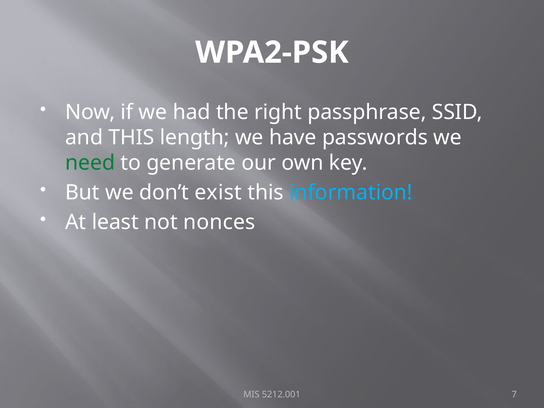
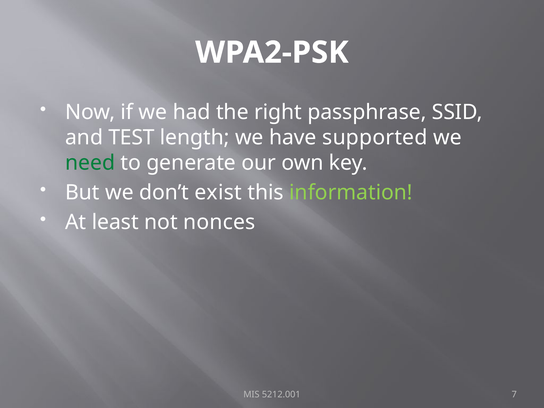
and THIS: THIS -> TEST (132, 137)
passwords: passwords -> supported (375, 137)
information colour: light blue -> light green (351, 192)
